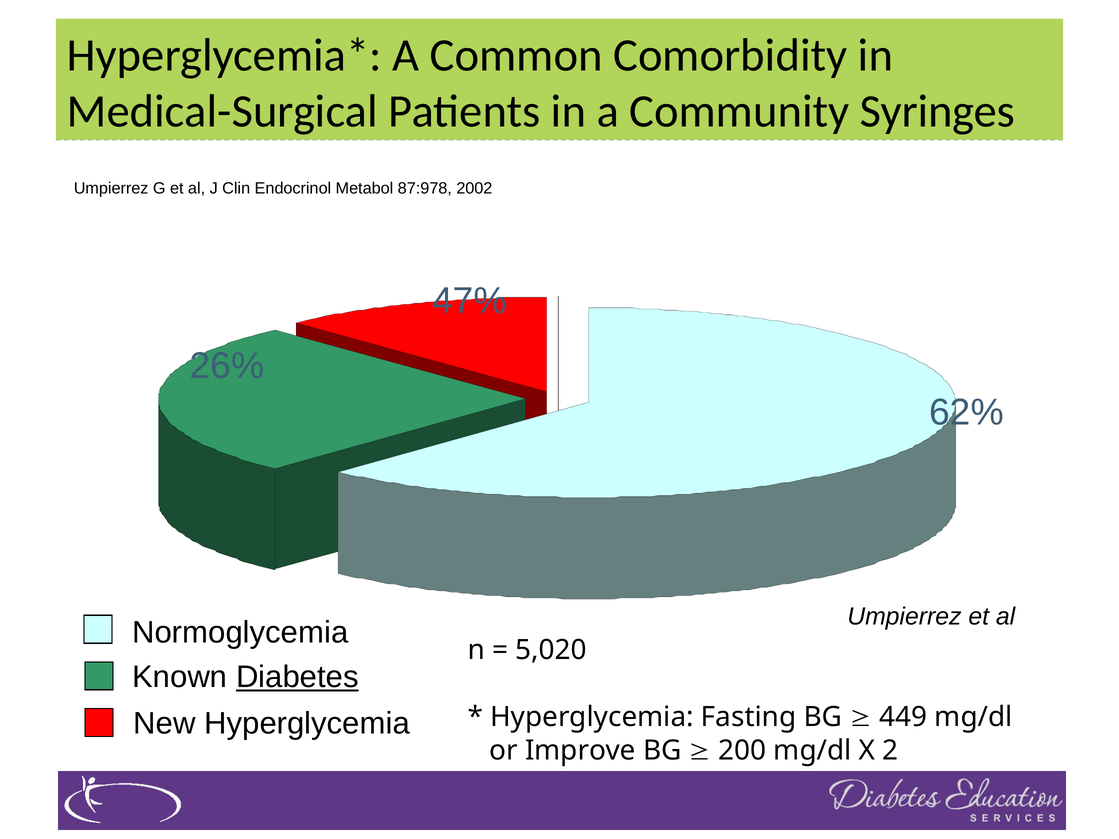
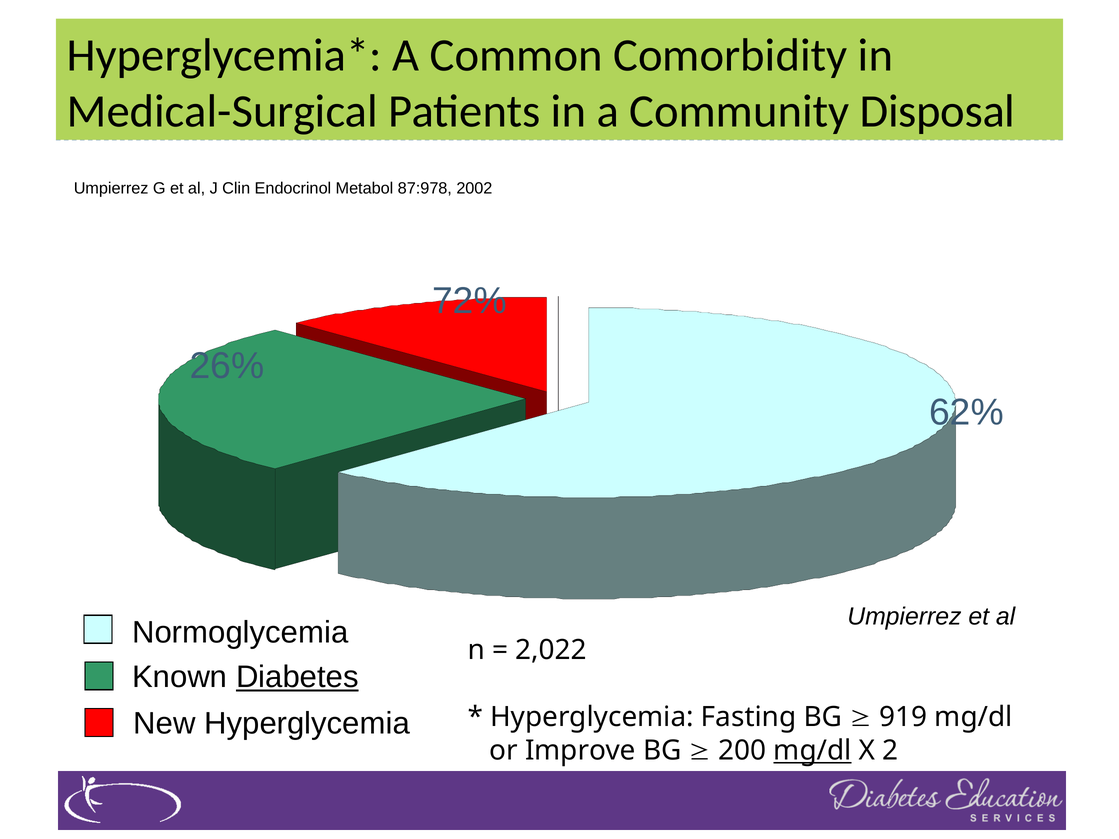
Syringes: Syringes -> Disposal (938, 111)
47%: 47% -> 72% (469, 301)
5,020: 5,020 -> 2,022 (551, 650)
449: 449 -> 919 (903, 717)
mg/dl underline: none -> present (812, 751)
